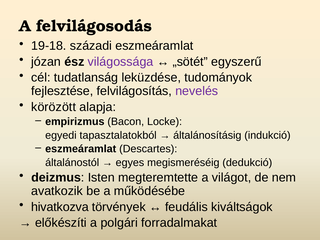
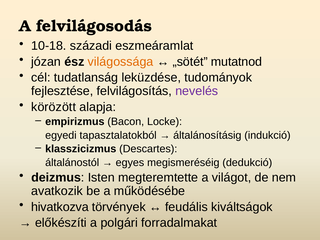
19-18: 19-18 -> 10-18 (49, 46)
világossága colour: purple -> orange (121, 62)
egyszerű: egyszerű -> mutatnod (236, 62)
eszmeáramlat: eszmeáramlat -> klasszicizmus (81, 149)
